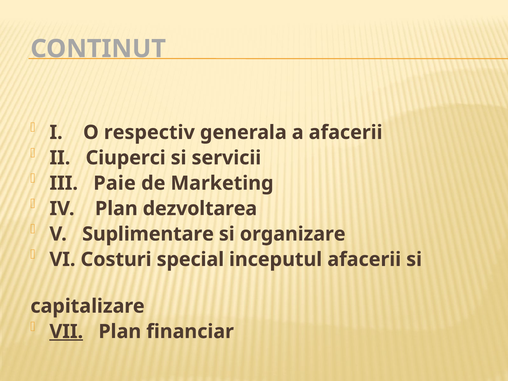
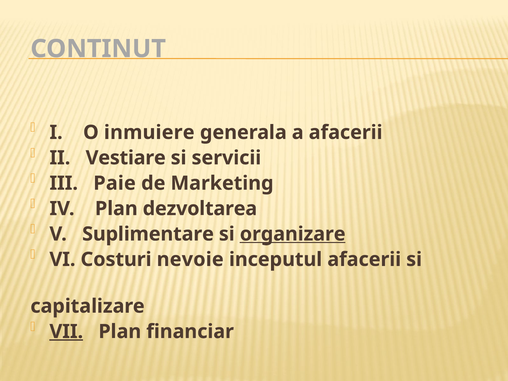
respectiv: respectiv -> inmuiere (149, 132)
Ciuperci: Ciuperci -> Vestiare (126, 158)
organizare underline: none -> present (293, 234)
special: special -> nevoie (190, 259)
